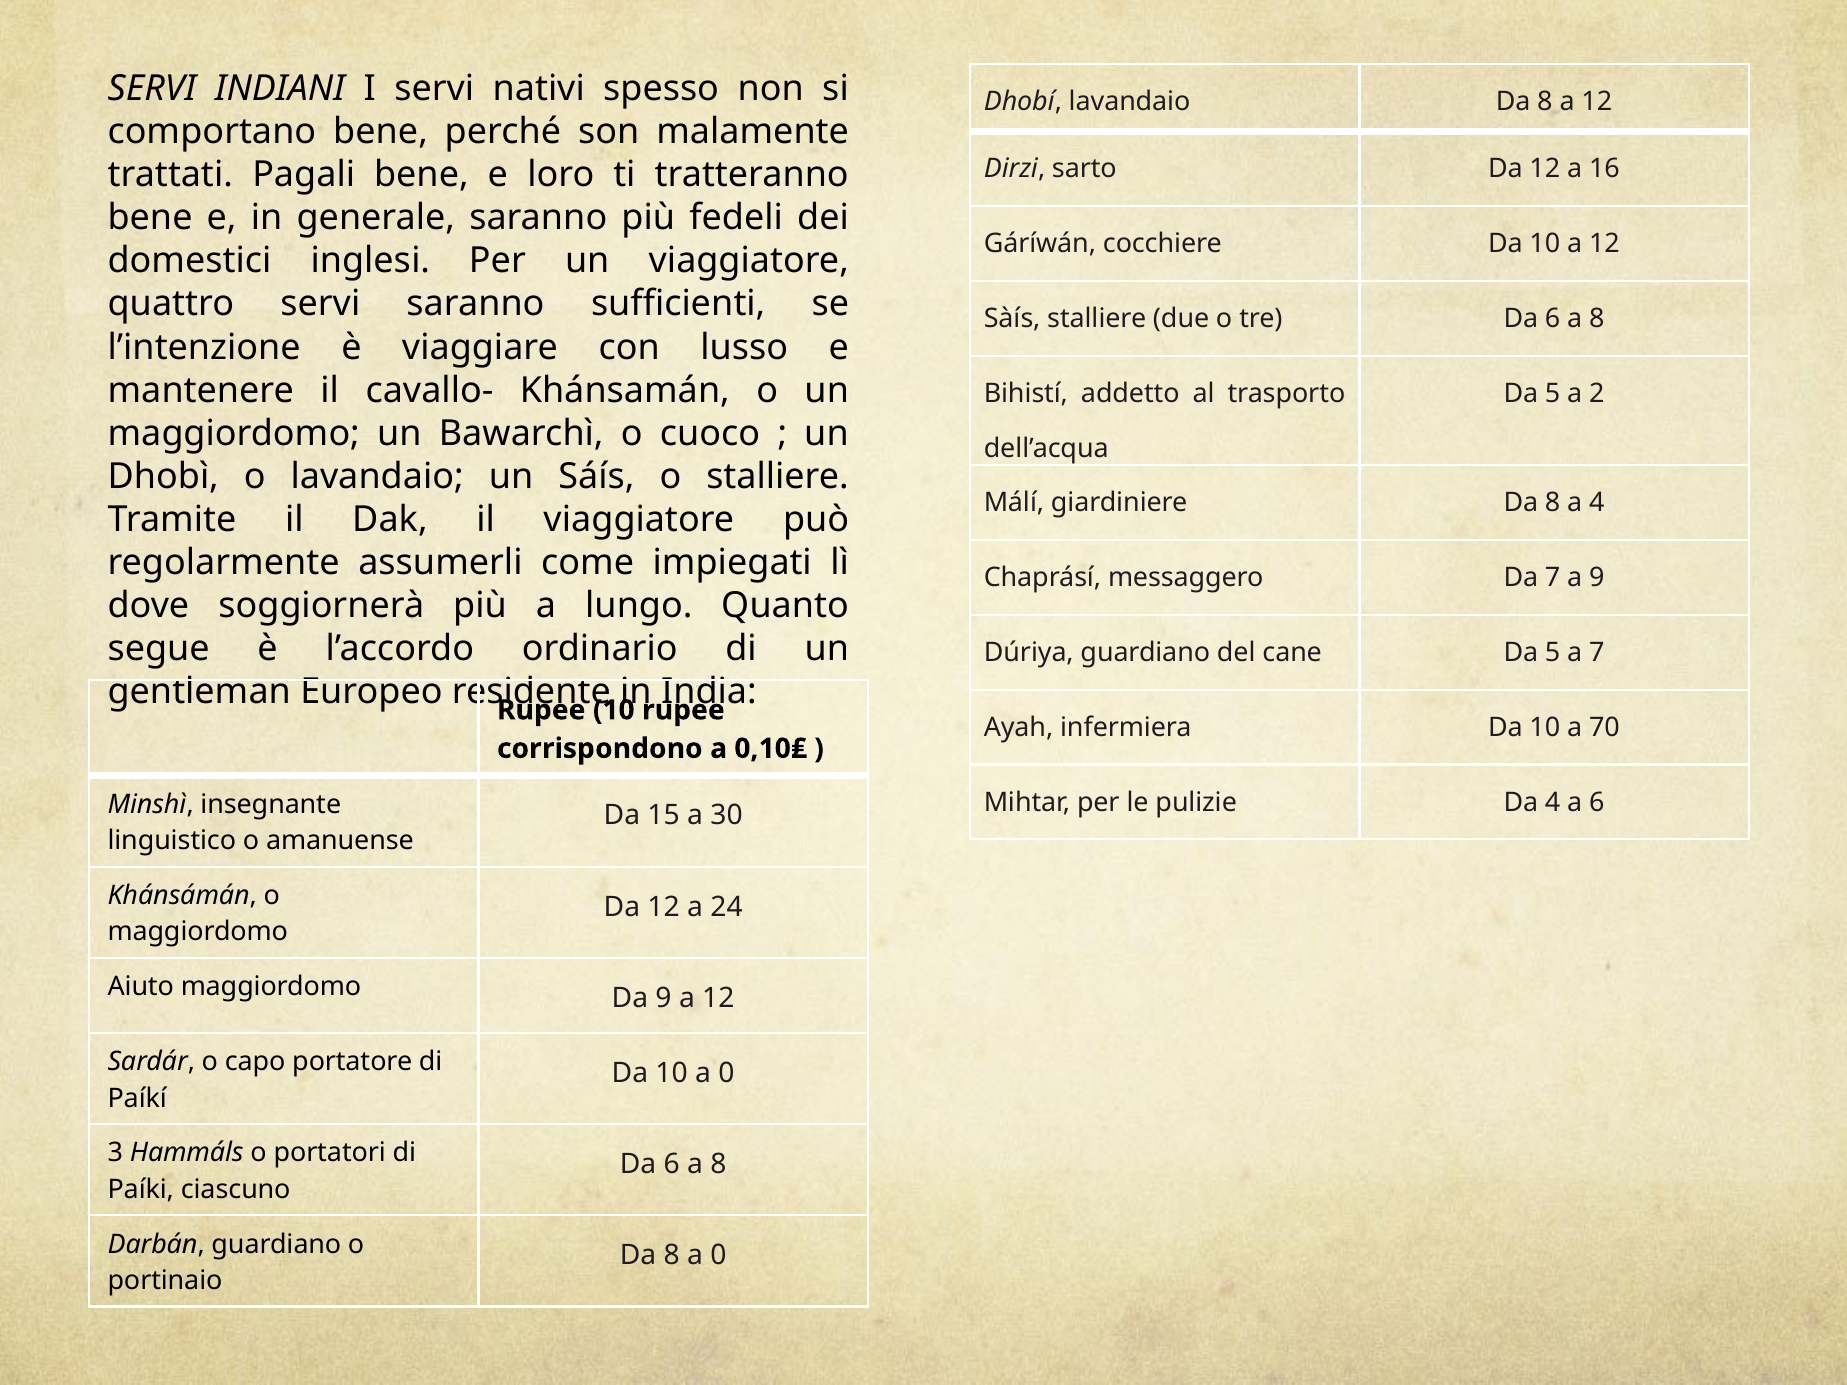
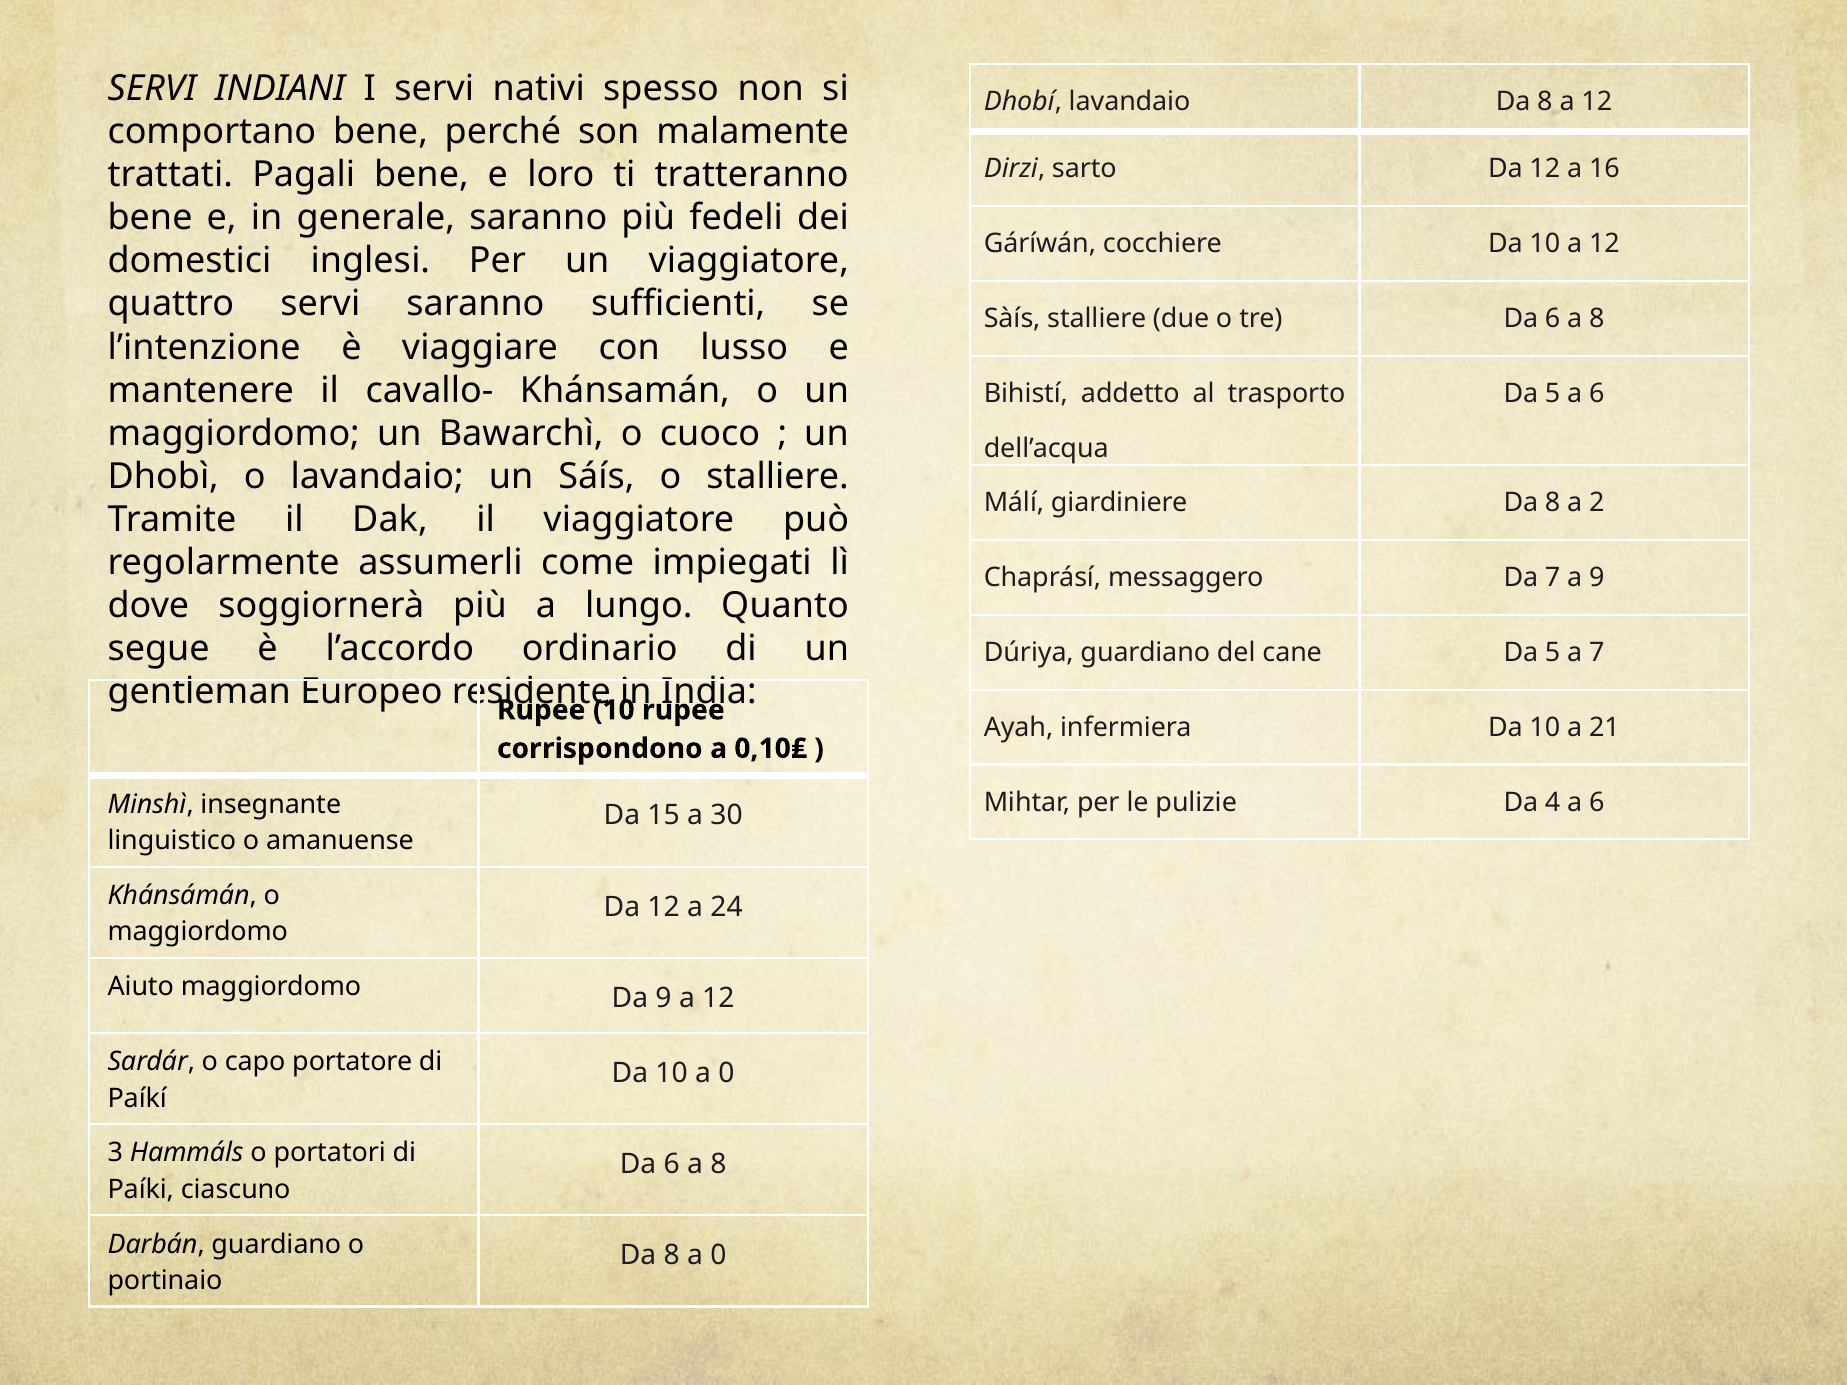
5 a 2: 2 -> 6 (1597, 394)
a 4: 4 -> 2 (1597, 503)
70: 70 -> 21 (1604, 728)
